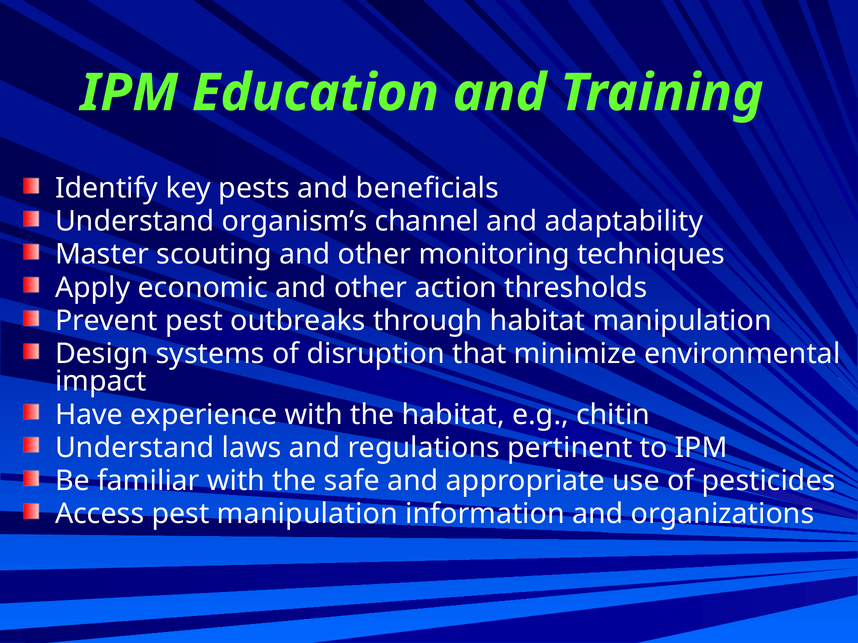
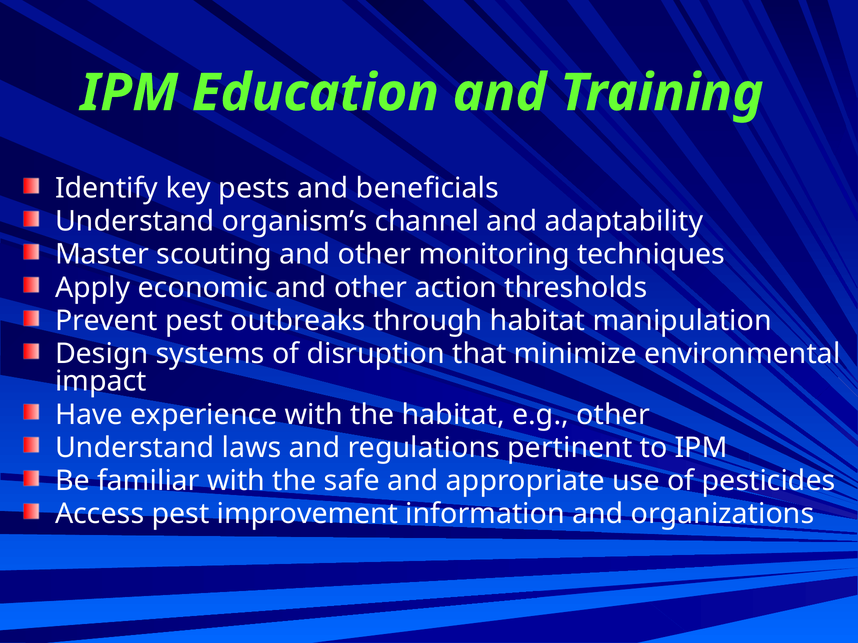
e.g chitin: chitin -> other (613, 415)
pest manipulation: manipulation -> improvement (307, 514)
